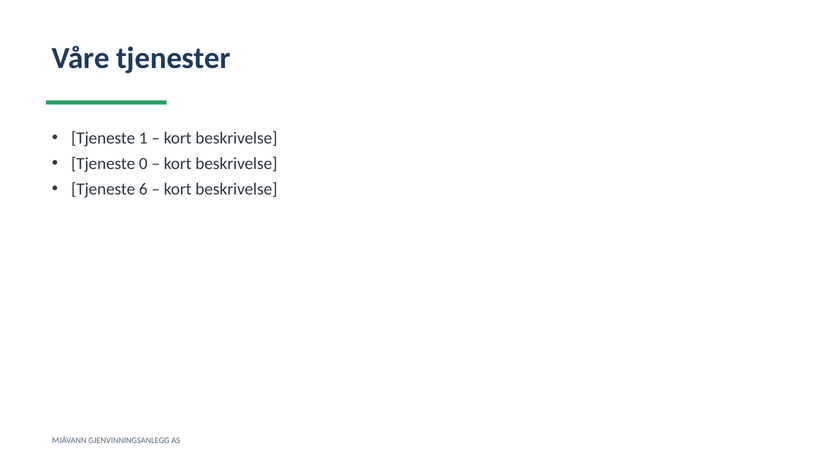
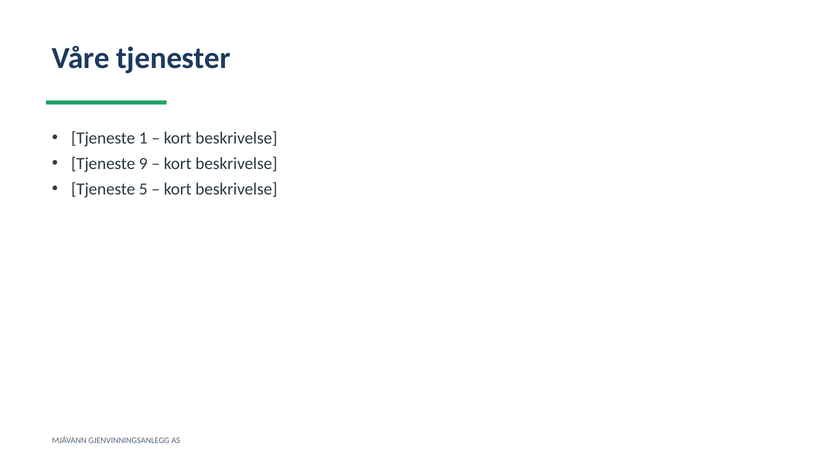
0: 0 -> 9 (143, 164)
6: 6 -> 5 (143, 189)
